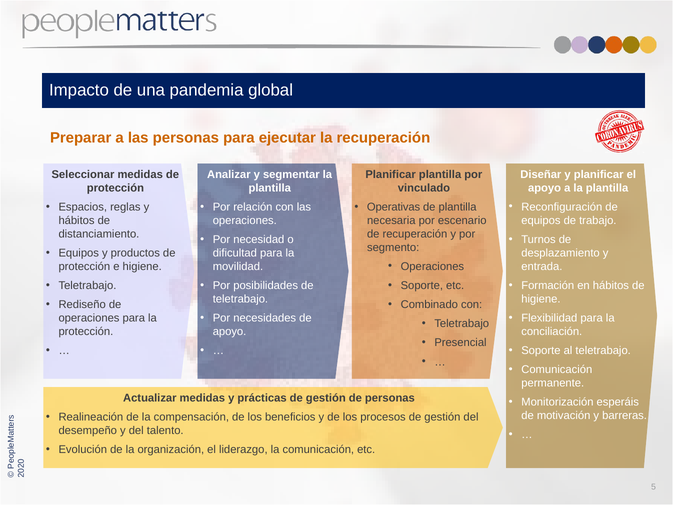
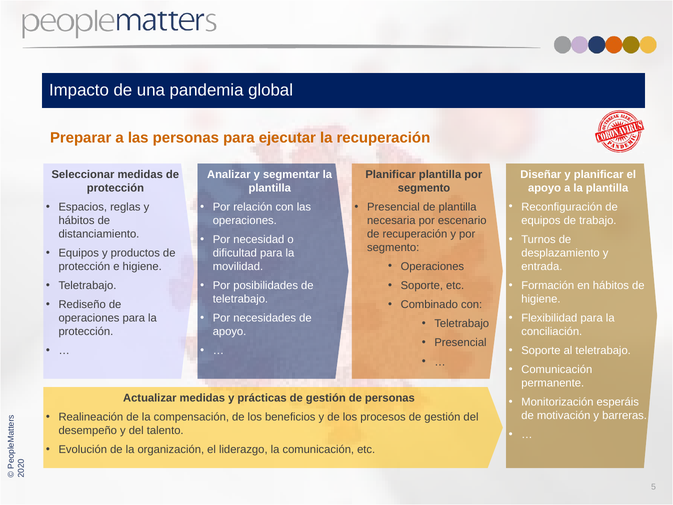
vinculado: vinculado -> segmento (424, 188)
Operativas: Operativas -> Presencial (393, 207)
